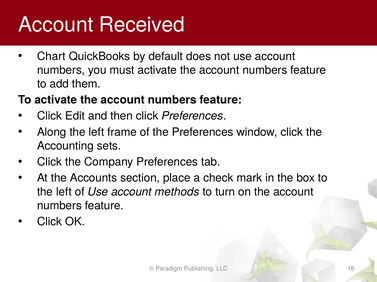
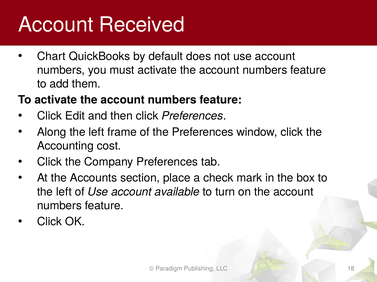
sets: sets -> cost (109, 146)
methods: methods -> available (177, 192)
